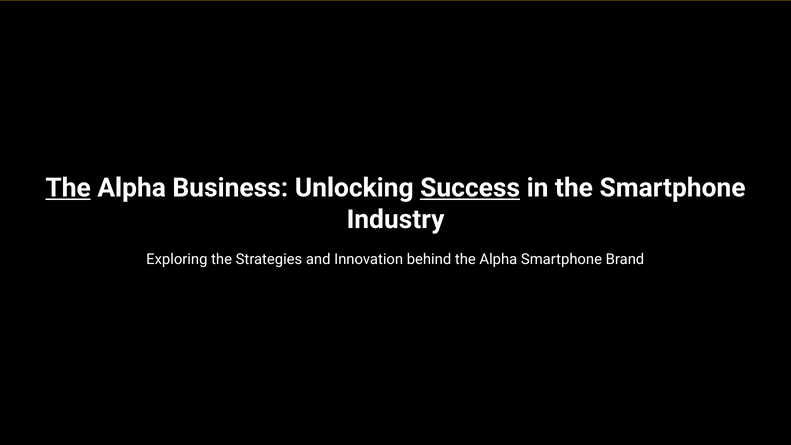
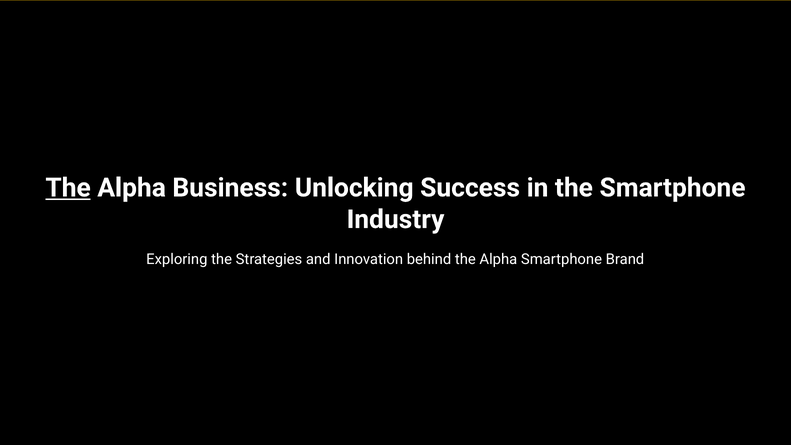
Success underline: present -> none (470, 188)
